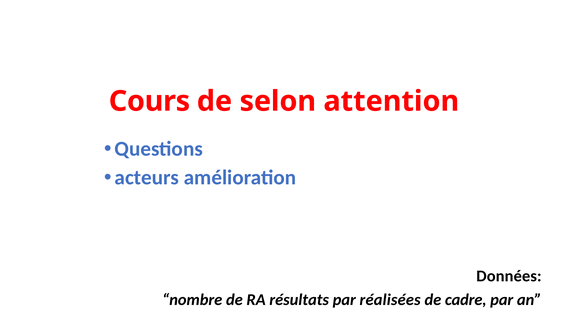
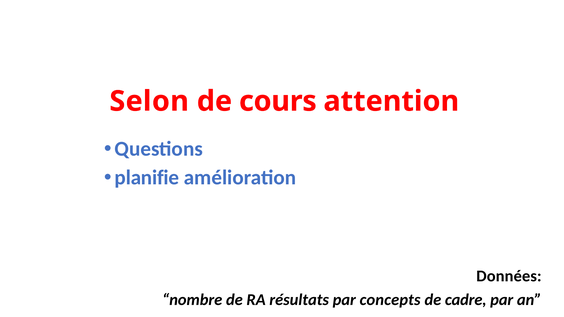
Cours: Cours -> Selon (149, 101)
selon: selon -> cours (278, 101)
acteurs: acteurs -> planifie (147, 178)
réalisées: réalisées -> concepts (390, 300)
